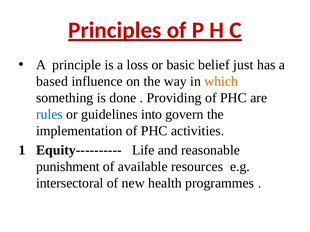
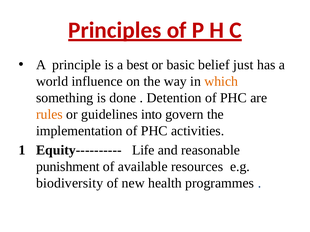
loss: loss -> best (137, 65)
based: based -> world (52, 82)
Providing: Providing -> Detention (174, 98)
rules colour: blue -> orange (49, 115)
intersectoral: intersectoral -> biodiversity (70, 184)
